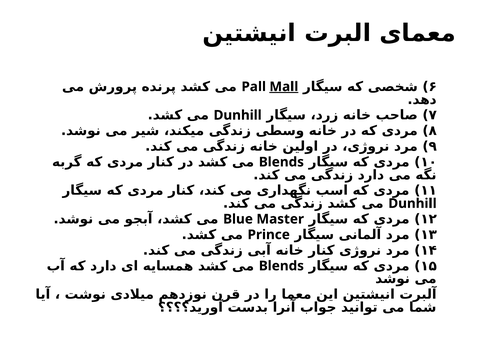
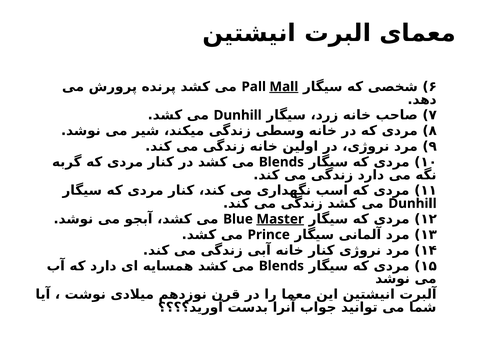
Master underline: none -> present (280, 220)
